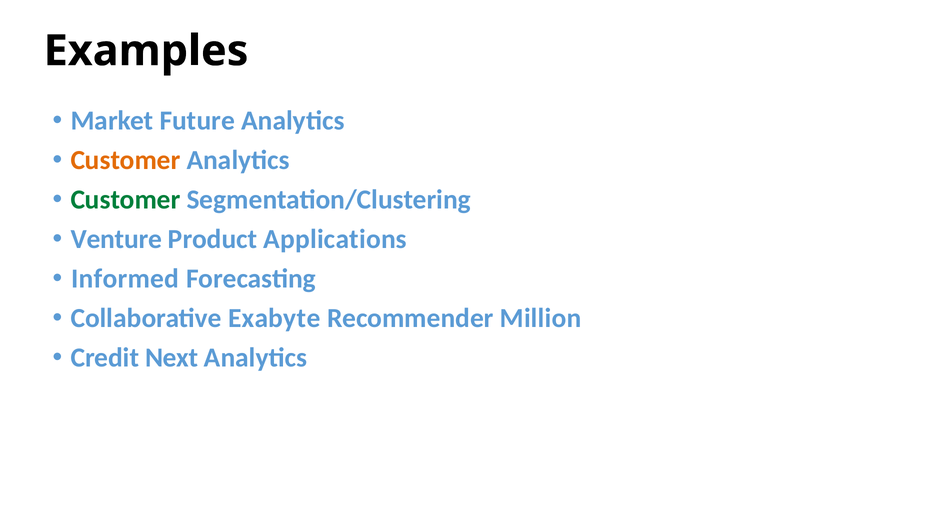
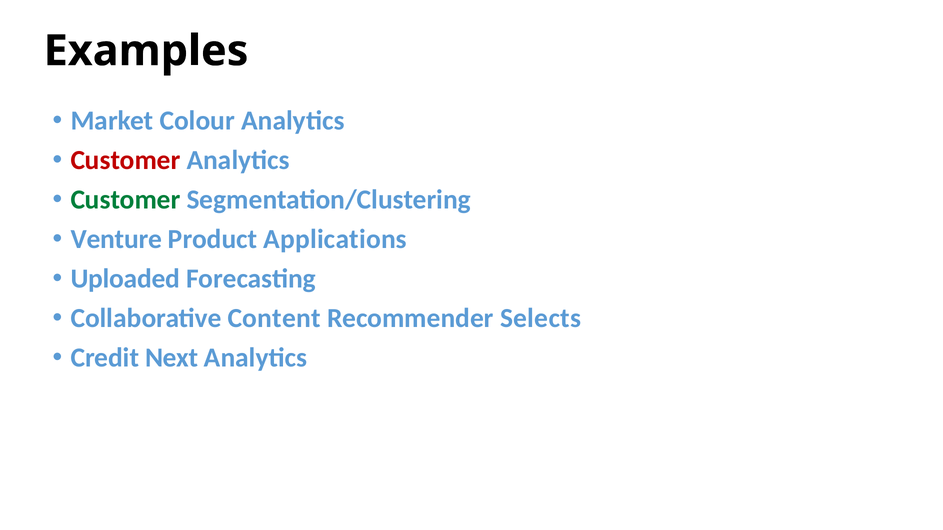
Future: Future -> Colour (197, 121)
Customer colour: orange -> red (125, 160)
Informed: Informed -> Uploaded (125, 279)
Exabyte: Exabyte -> Content (274, 318)
Million: Million -> Selects (541, 318)
